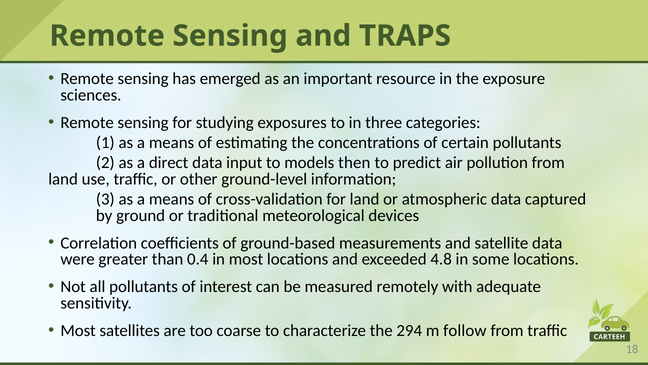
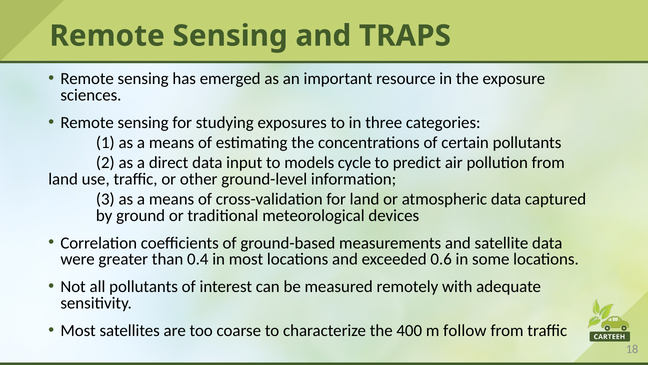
then: then -> cycle (354, 163)
4.8: 4.8 -> 0.6 (441, 259)
294: 294 -> 400 (409, 330)
